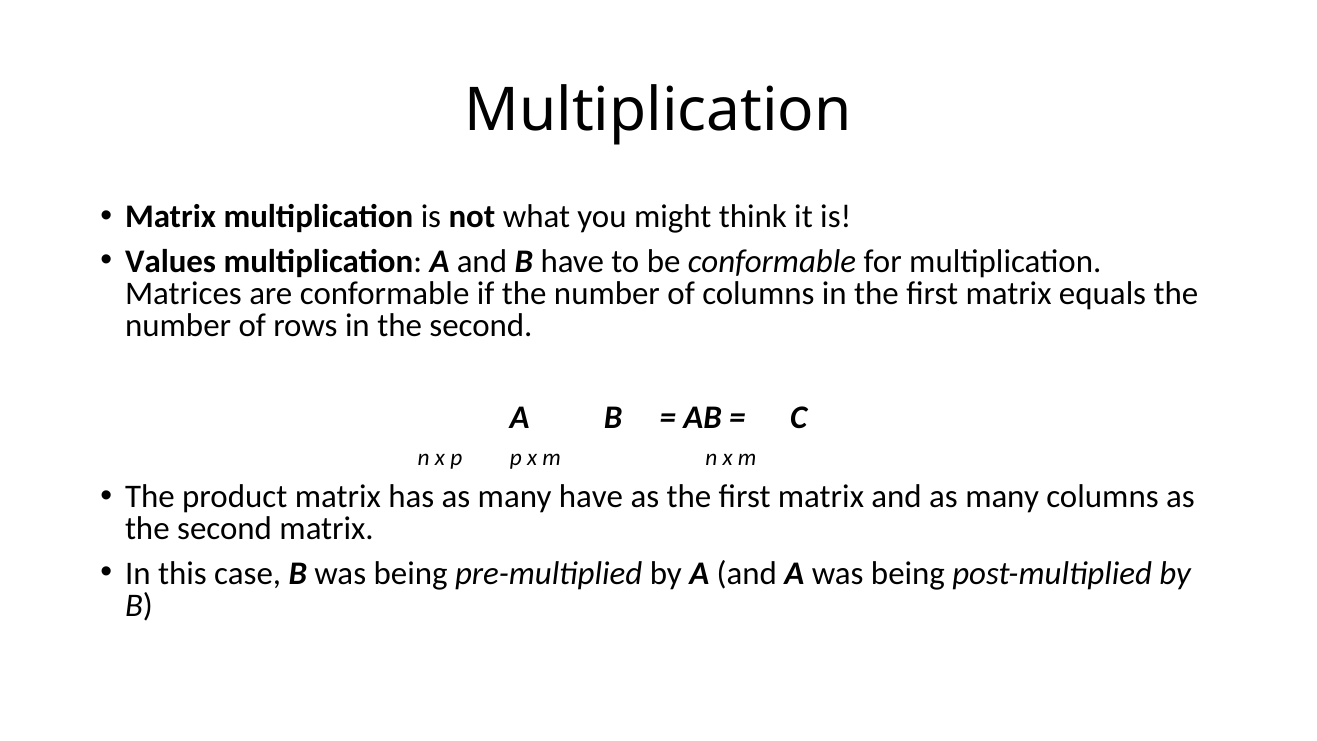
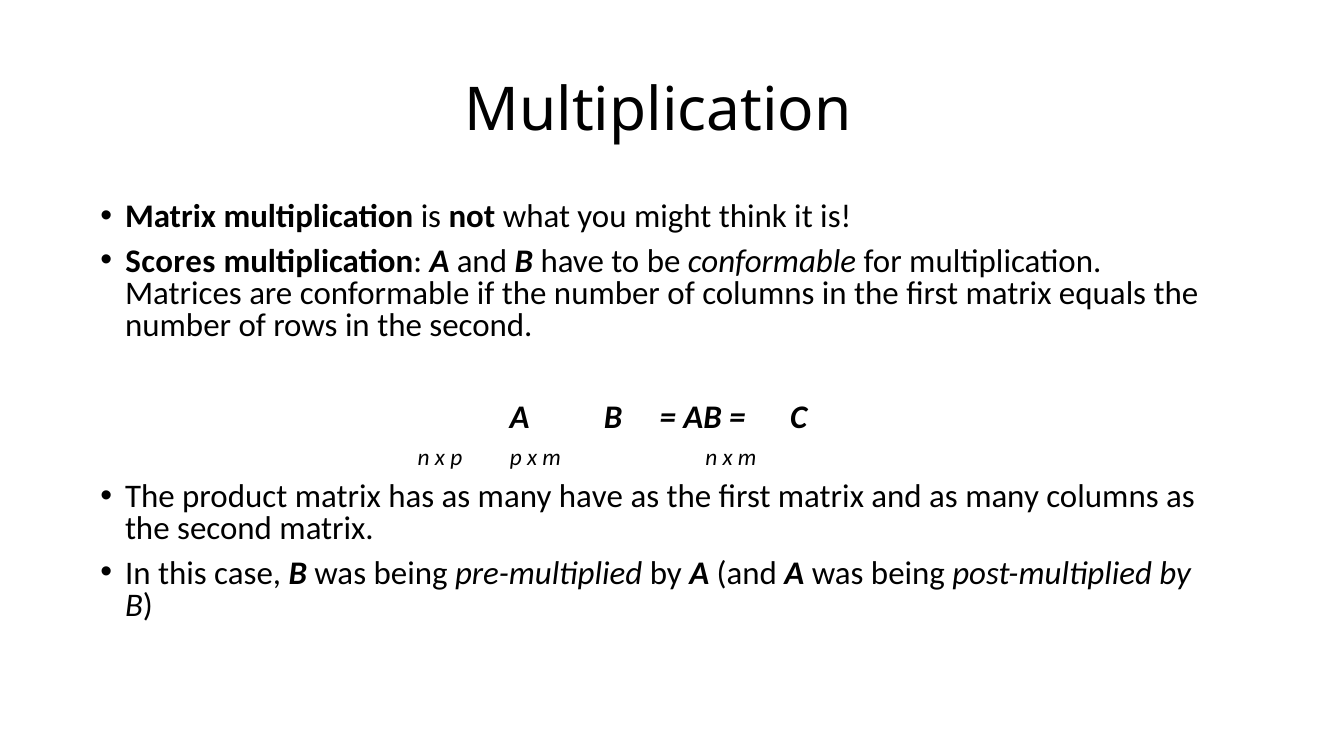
Values: Values -> Scores (170, 261)
